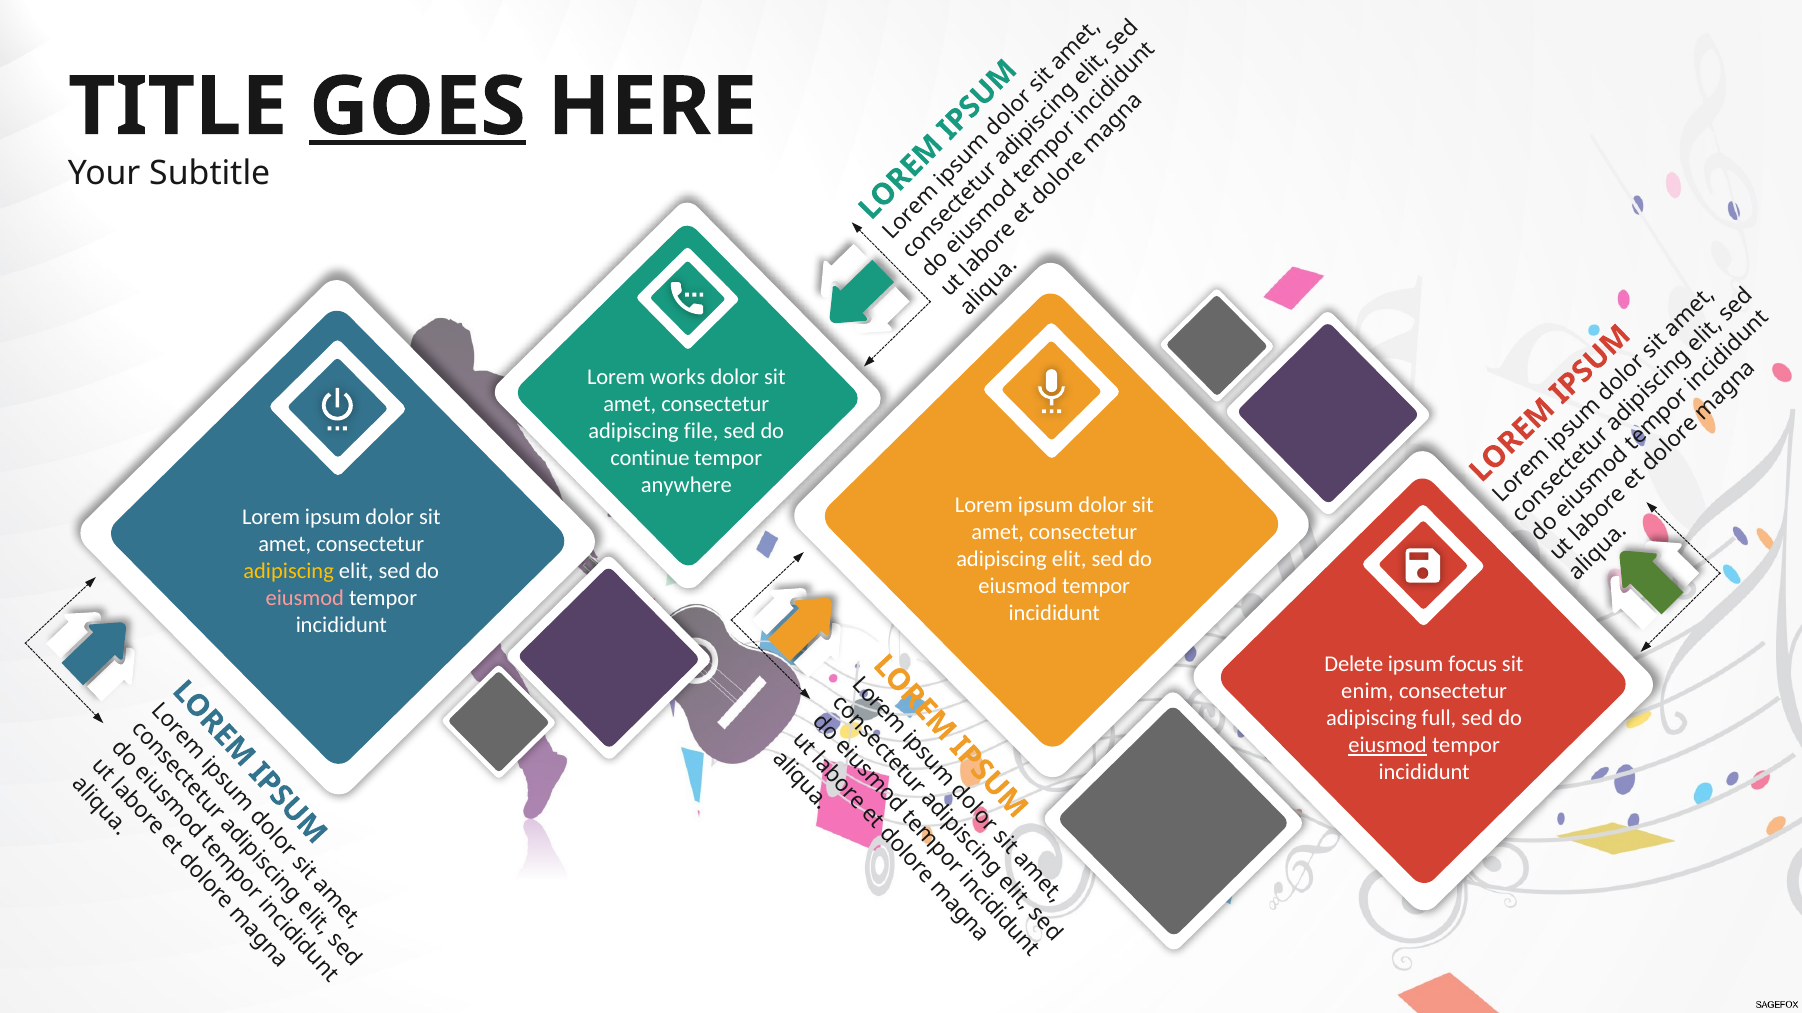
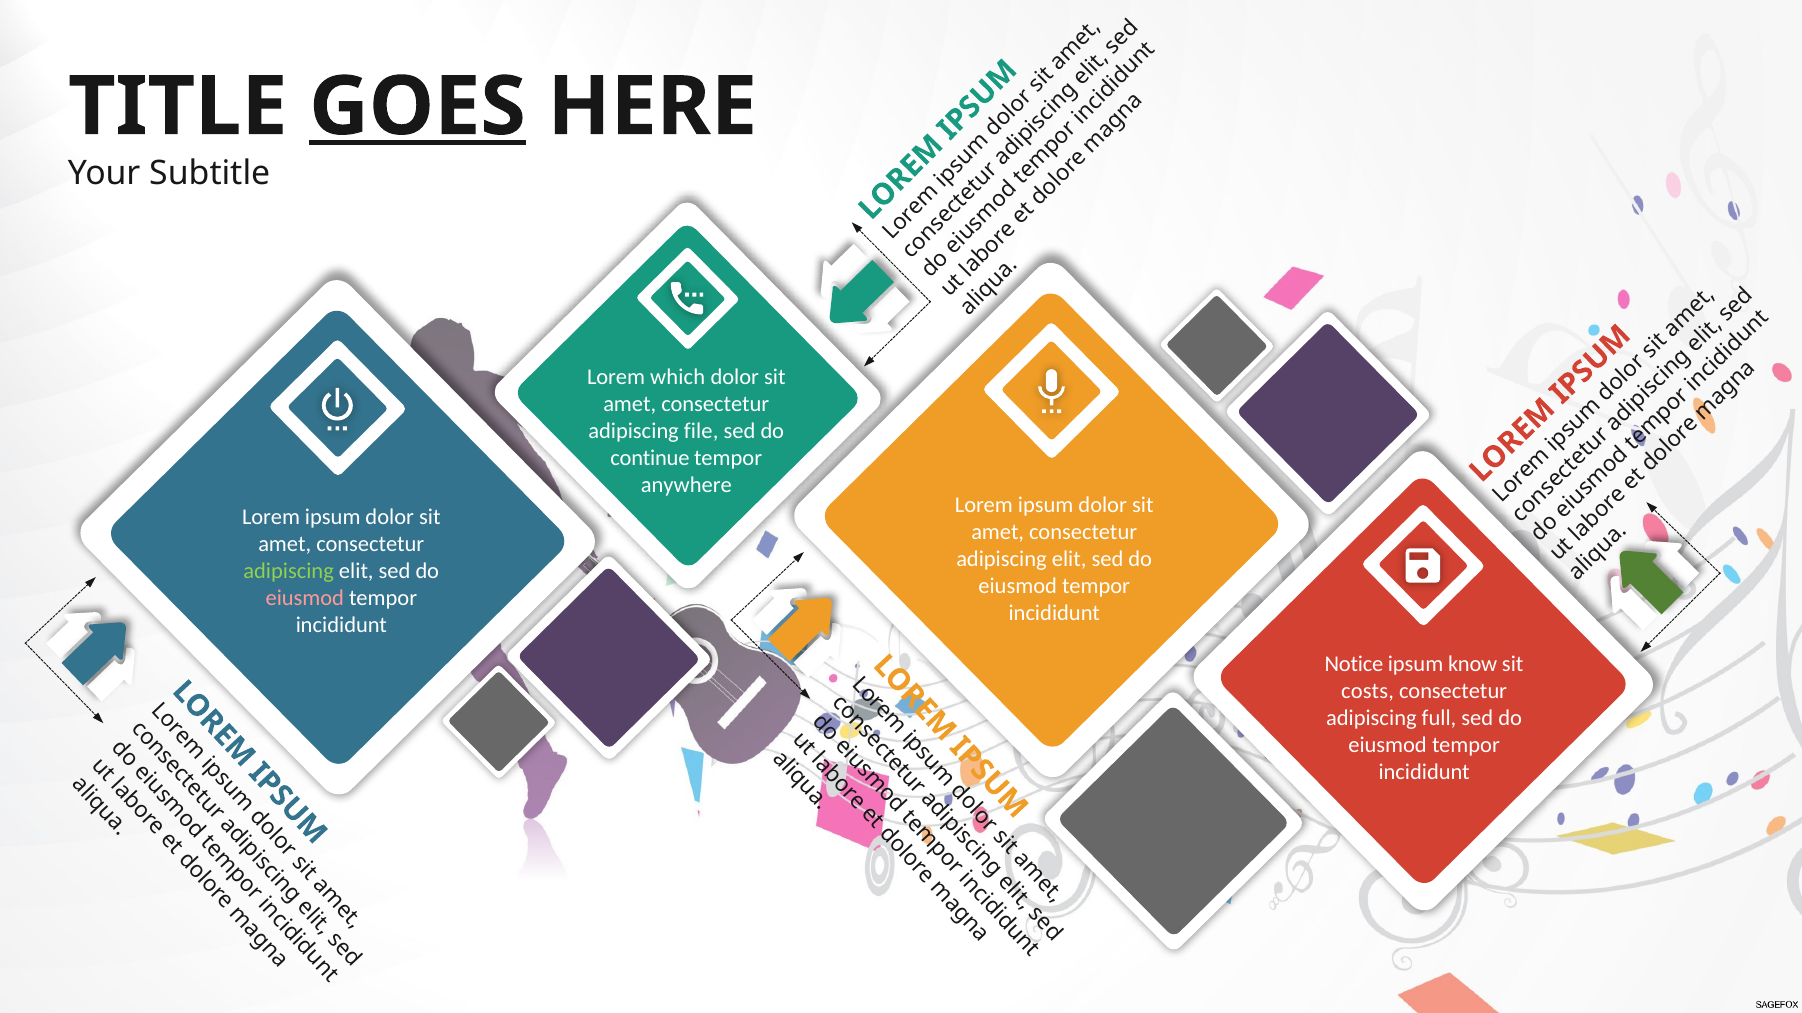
works: works -> which (678, 377)
adipiscing colour: yellow -> light green (289, 571)
Delete: Delete -> Notice (1354, 665)
focus: focus -> know (1473, 665)
enim: enim -> costs (1368, 692)
eiusmod underline: present -> none (1388, 746)
